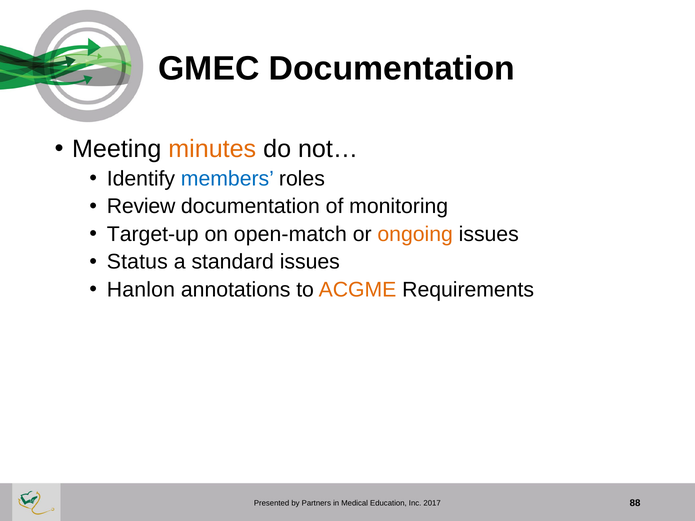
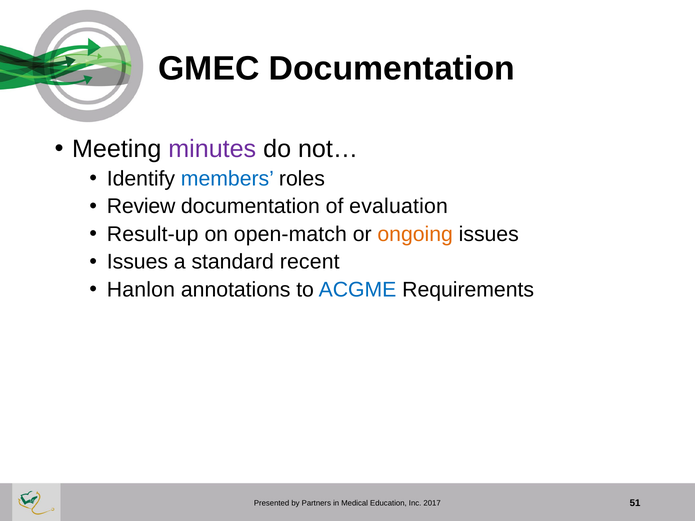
minutes colour: orange -> purple (212, 149)
monitoring: monitoring -> evaluation (399, 207)
Target-up: Target-up -> Result-up (153, 234)
Status: Status -> Issues (137, 262)
standard issues: issues -> recent (310, 262)
ACGME colour: orange -> blue (358, 290)
88: 88 -> 51 (635, 503)
